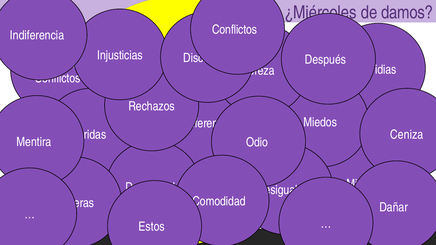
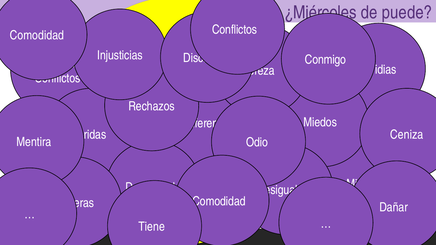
damos: damos -> puede (407, 12)
Indiferencia: Indiferencia -> Comodidad (37, 35)
Después: Después -> Conmigo (326, 60)
Estos: Estos -> Tiene (152, 227)
